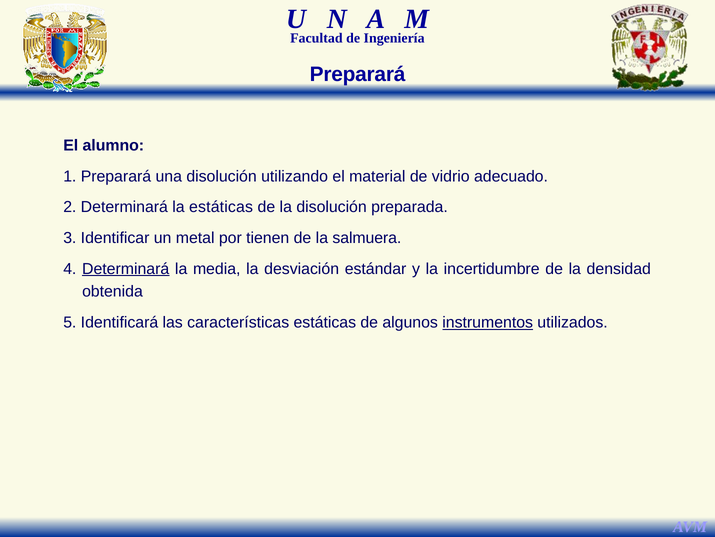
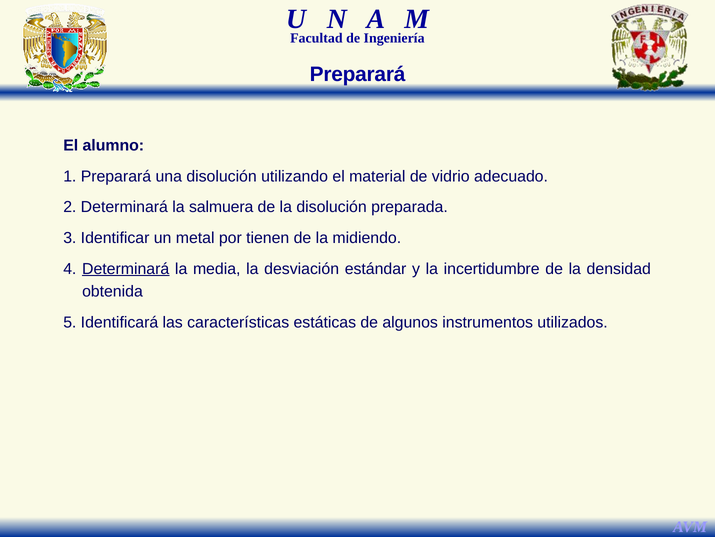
la estáticas: estáticas -> salmuera (221, 207)
salmuera: salmuera -> midiendo (367, 238)
instrumentos underline: present -> none (488, 322)
